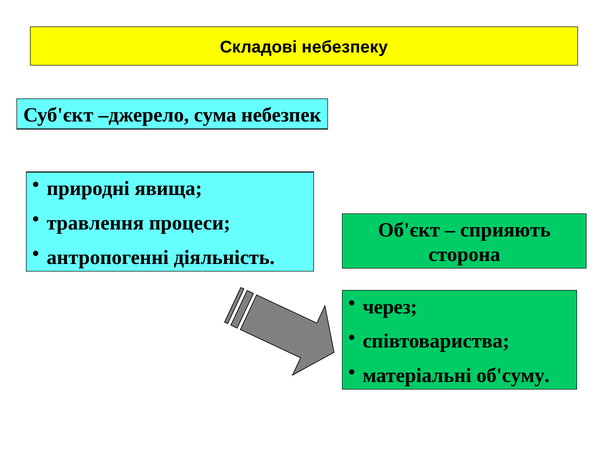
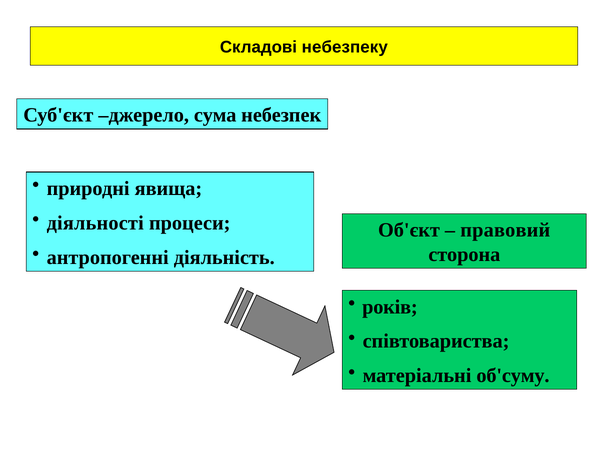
травлення: травлення -> діяльності (95, 223)
сприяють: сприяють -> правовий (505, 230)
через: через -> років (390, 307)
